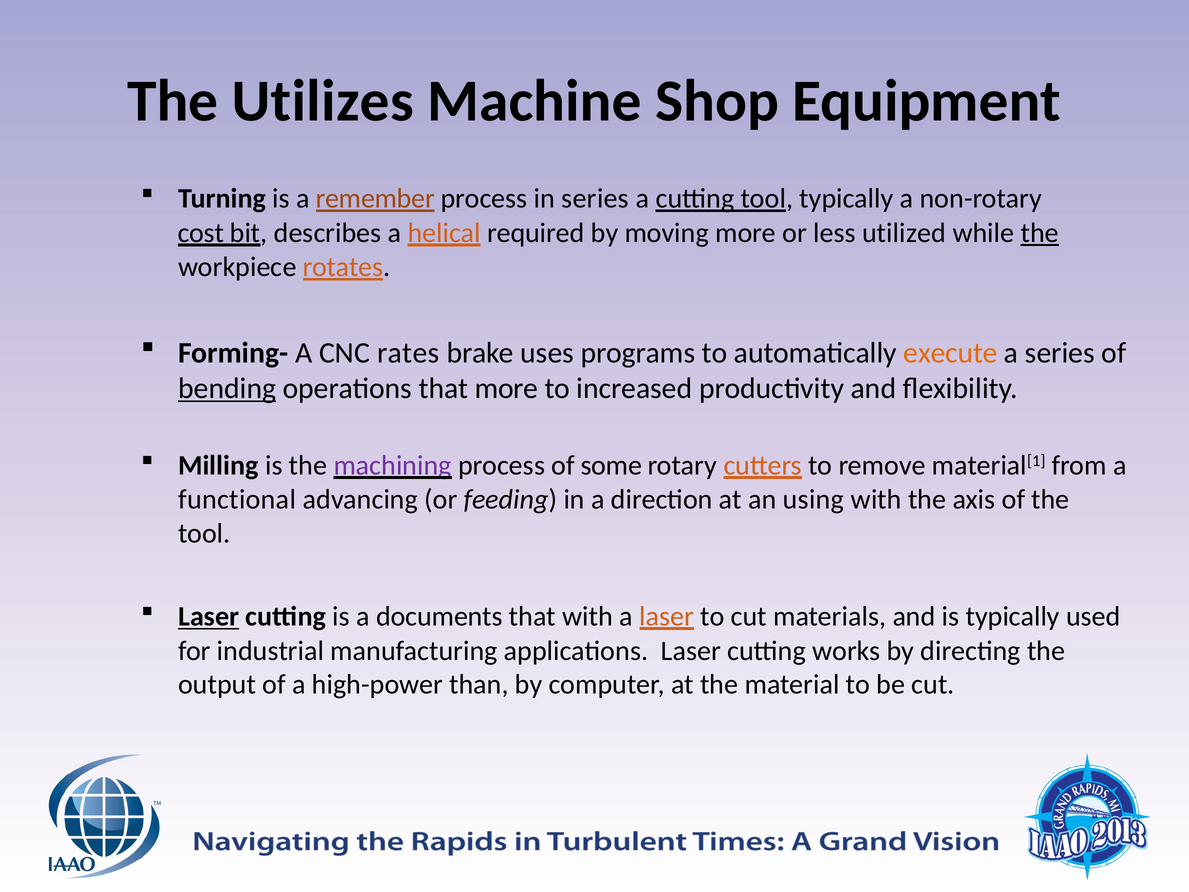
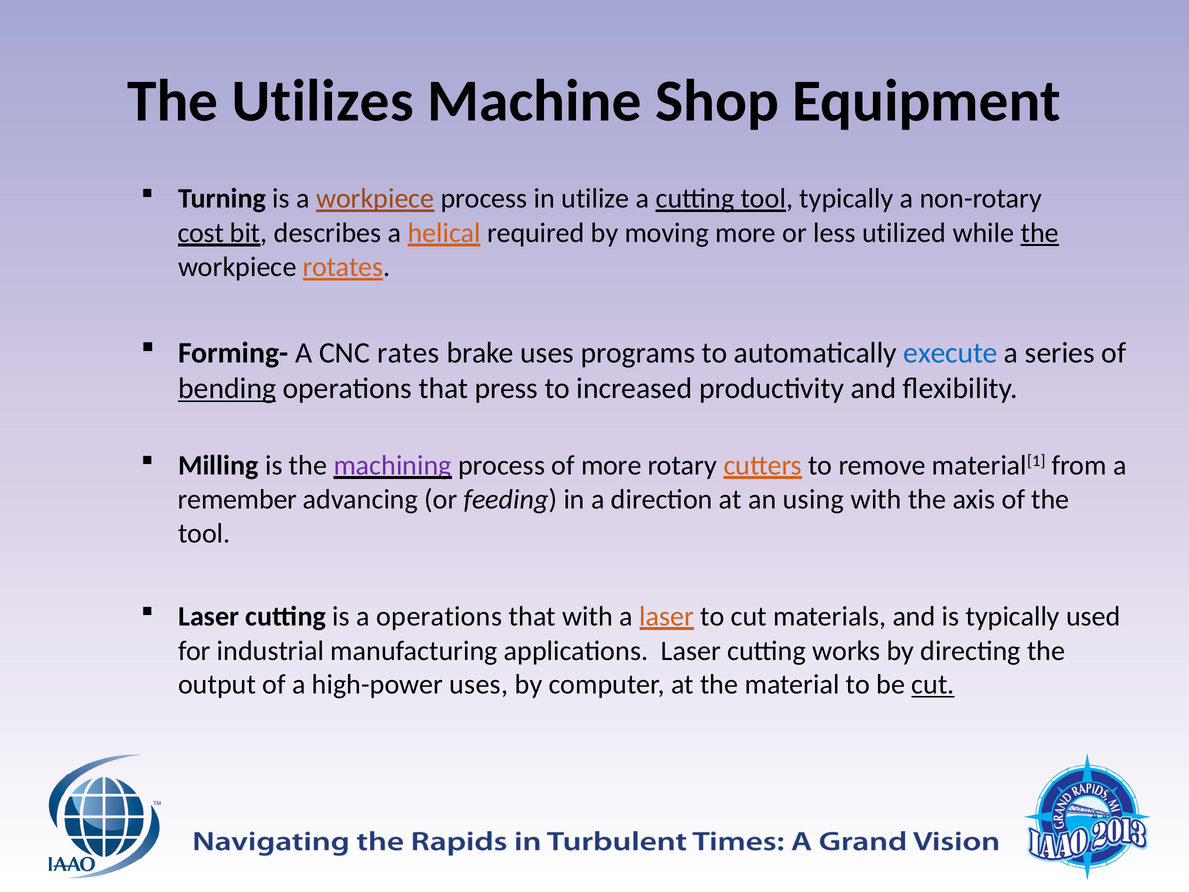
a remember: remember -> workpiece (375, 199)
in series: series -> utilize (595, 199)
execute colour: orange -> blue (950, 353)
that more: more -> press (506, 388)
of some: some -> more (611, 465)
functional: functional -> remember (237, 499)
Laser underline: present -> none (209, 616)
a documents: documents -> operations (439, 616)
high-power than: than -> uses (479, 684)
cut underline: none -> present (933, 684)
